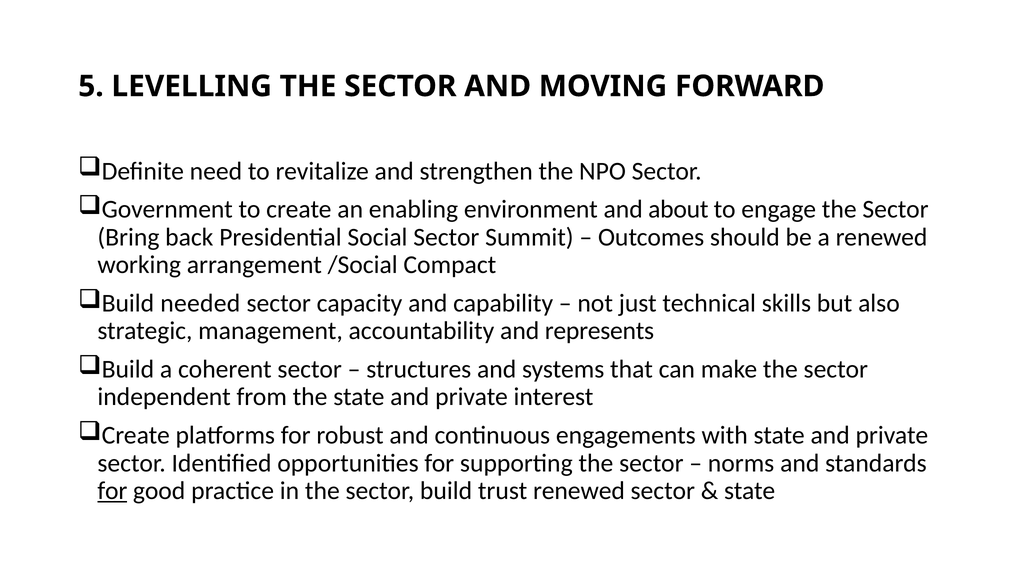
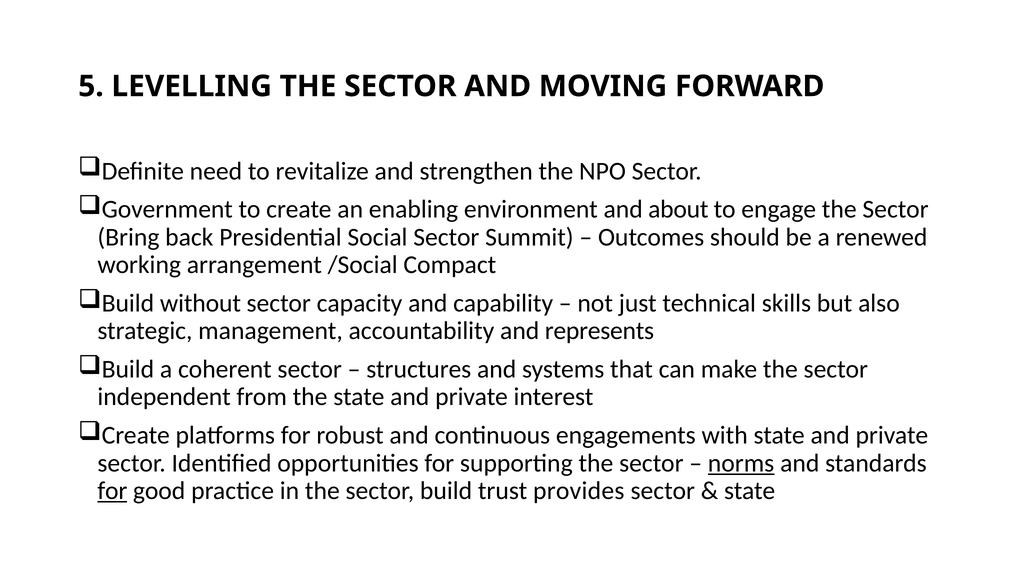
needed: needed -> without (200, 303)
norms underline: none -> present (741, 463)
trust renewed: renewed -> provides (579, 491)
